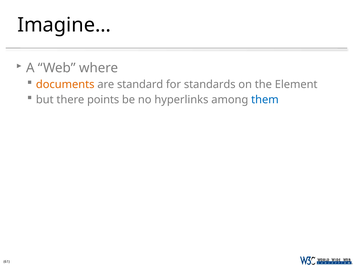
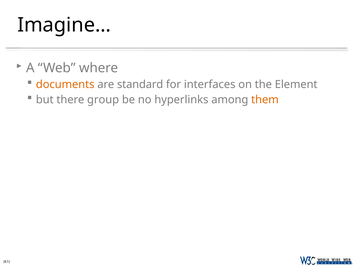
standards: standards -> interfaces (210, 84)
points: points -> group (103, 100)
them colour: blue -> orange (265, 100)
